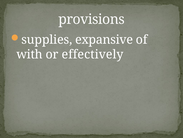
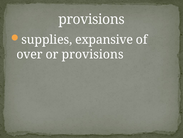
with: with -> over (30, 54)
or effectively: effectively -> provisions (93, 54)
